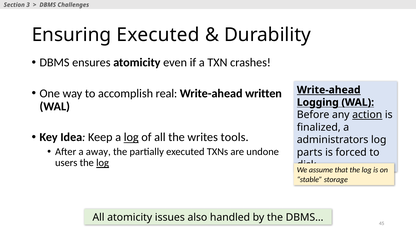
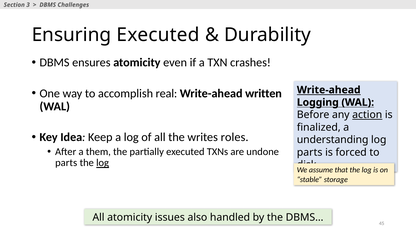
log underline: present -> none (131, 137)
tools: tools -> roles (235, 137)
administrators: administrators -> understanding (333, 140)
away: away -> them (98, 152)
users: users -> parts (66, 163)
